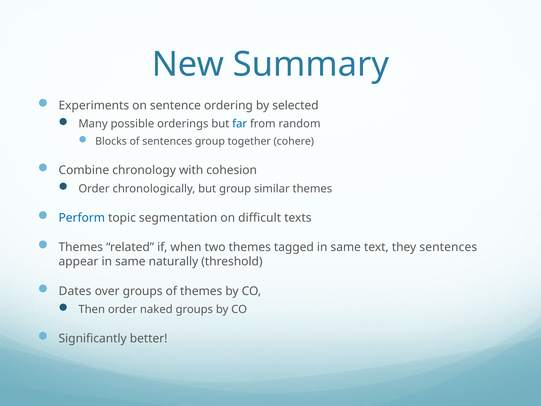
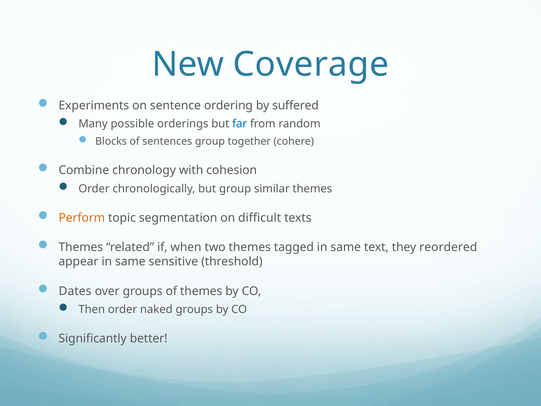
Summary: Summary -> Coverage (311, 64)
selected: selected -> suffered (295, 105)
Perform colour: blue -> orange (82, 218)
they sentences: sentences -> reordered (448, 247)
naturally: naturally -> sensitive (173, 261)
